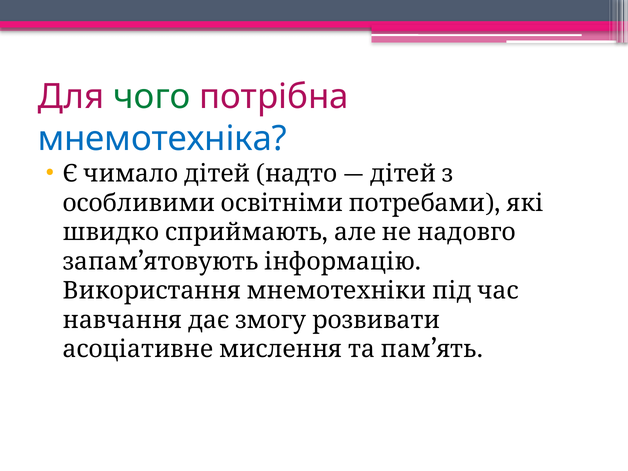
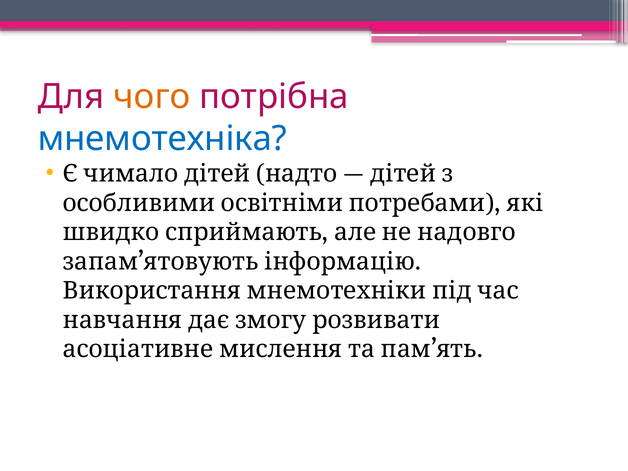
чого colour: green -> orange (152, 97)
